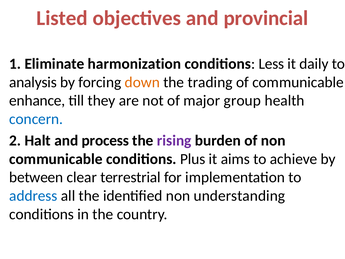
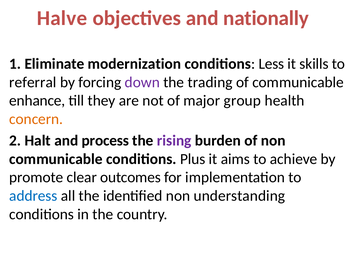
Listed: Listed -> Halve (62, 18)
provincial: provincial -> nationally (266, 18)
harmonization: harmonization -> modernization (134, 64)
daily: daily -> skills (314, 64)
analysis: analysis -> referral (33, 82)
down colour: orange -> purple (142, 82)
concern colour: blue -> orange (36, 119)
between: between -> promote (36, 177)
terrestrial: terrestrial -> outcomes (130, 177)
